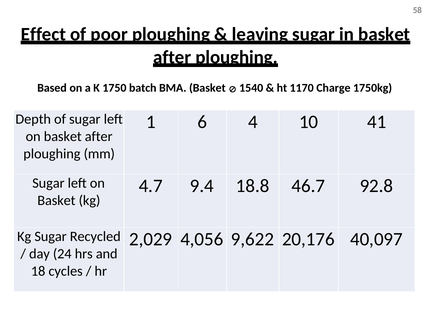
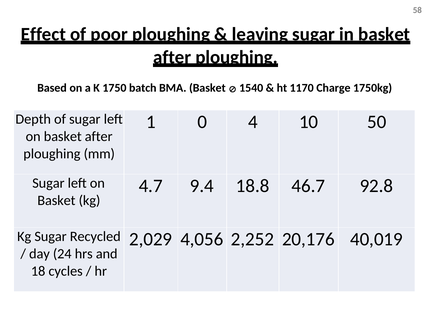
6: 6 -> 0 (202, 122)
41: 41 -> 50 (377, 122)
9,622: 9,622 -> 2,252 (253, 239)
40,097: 40,097 -> 40,019 (376, 239)
